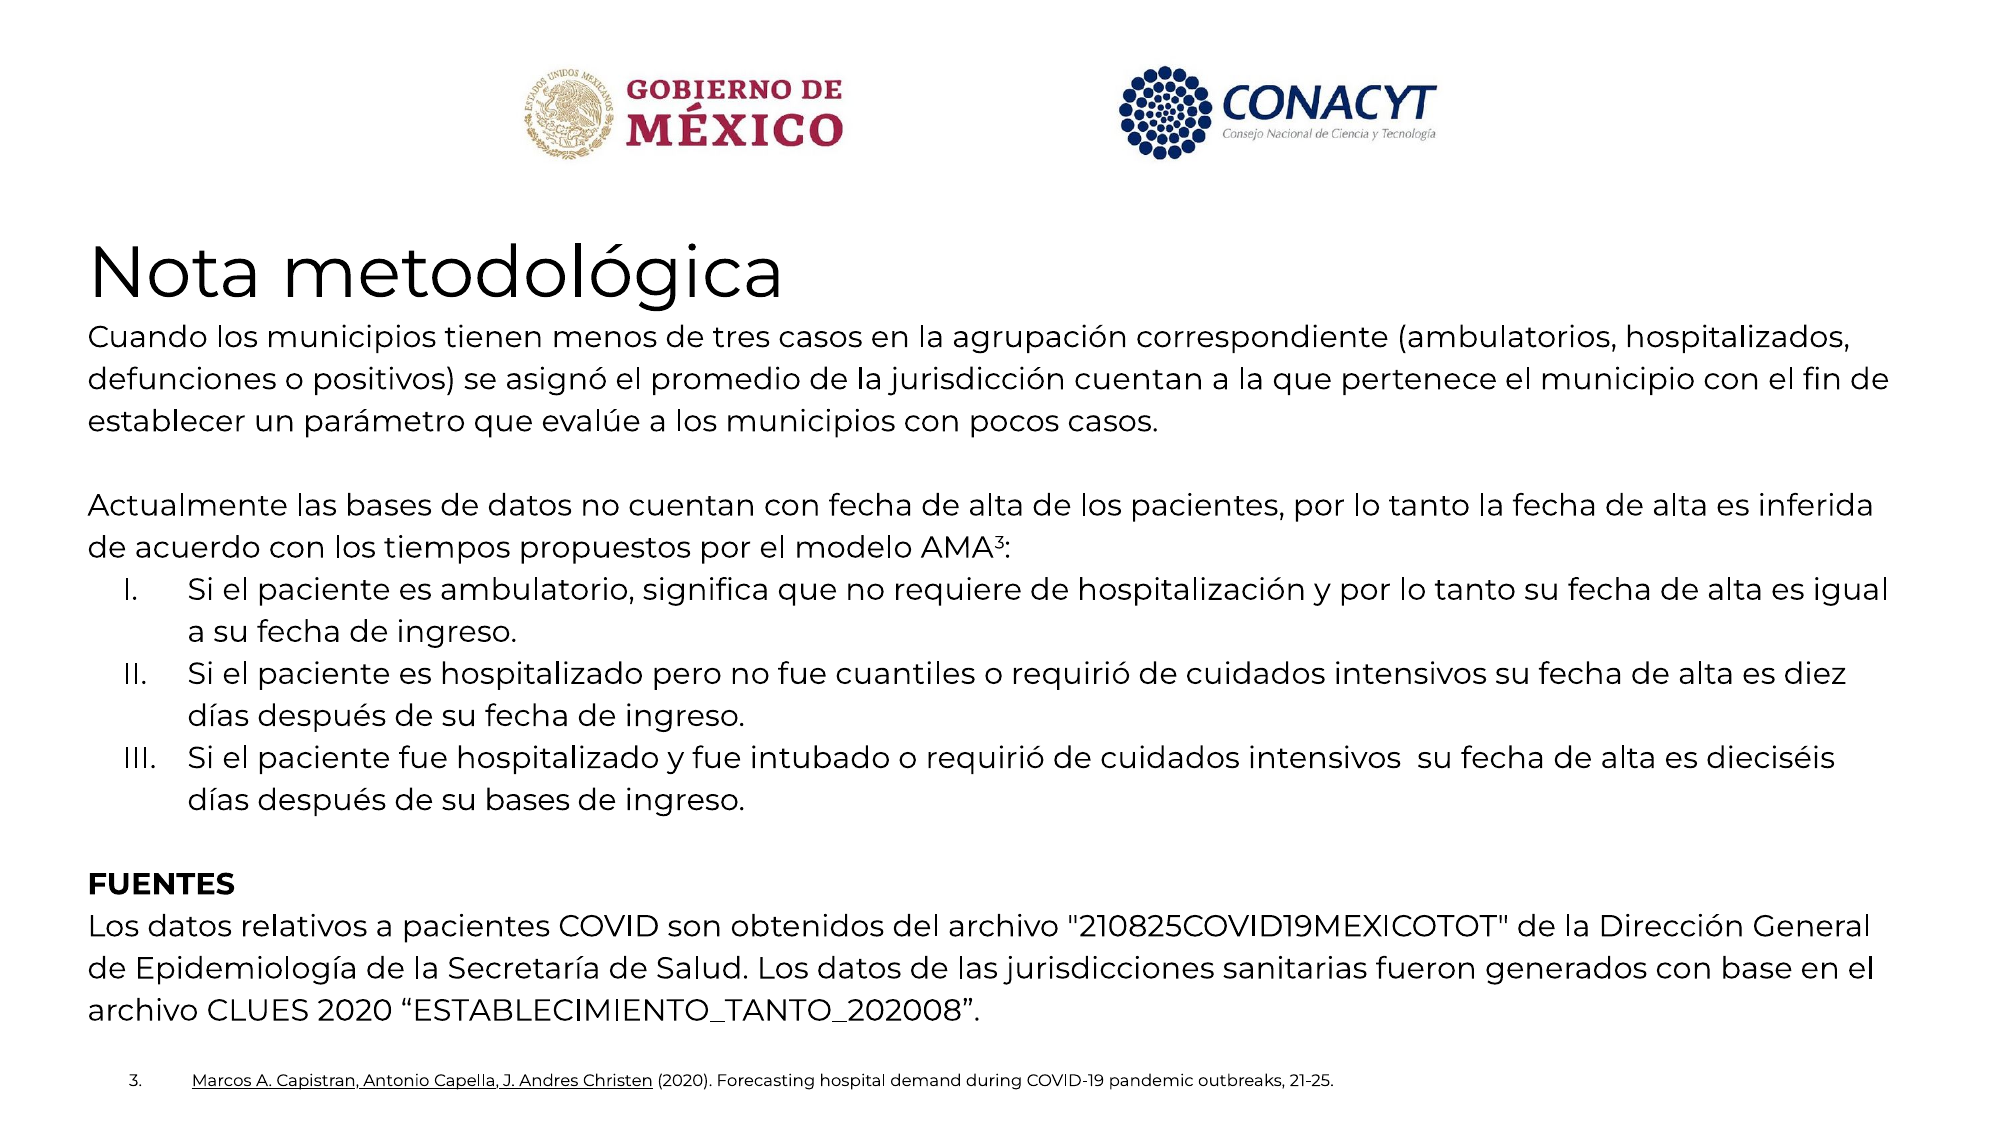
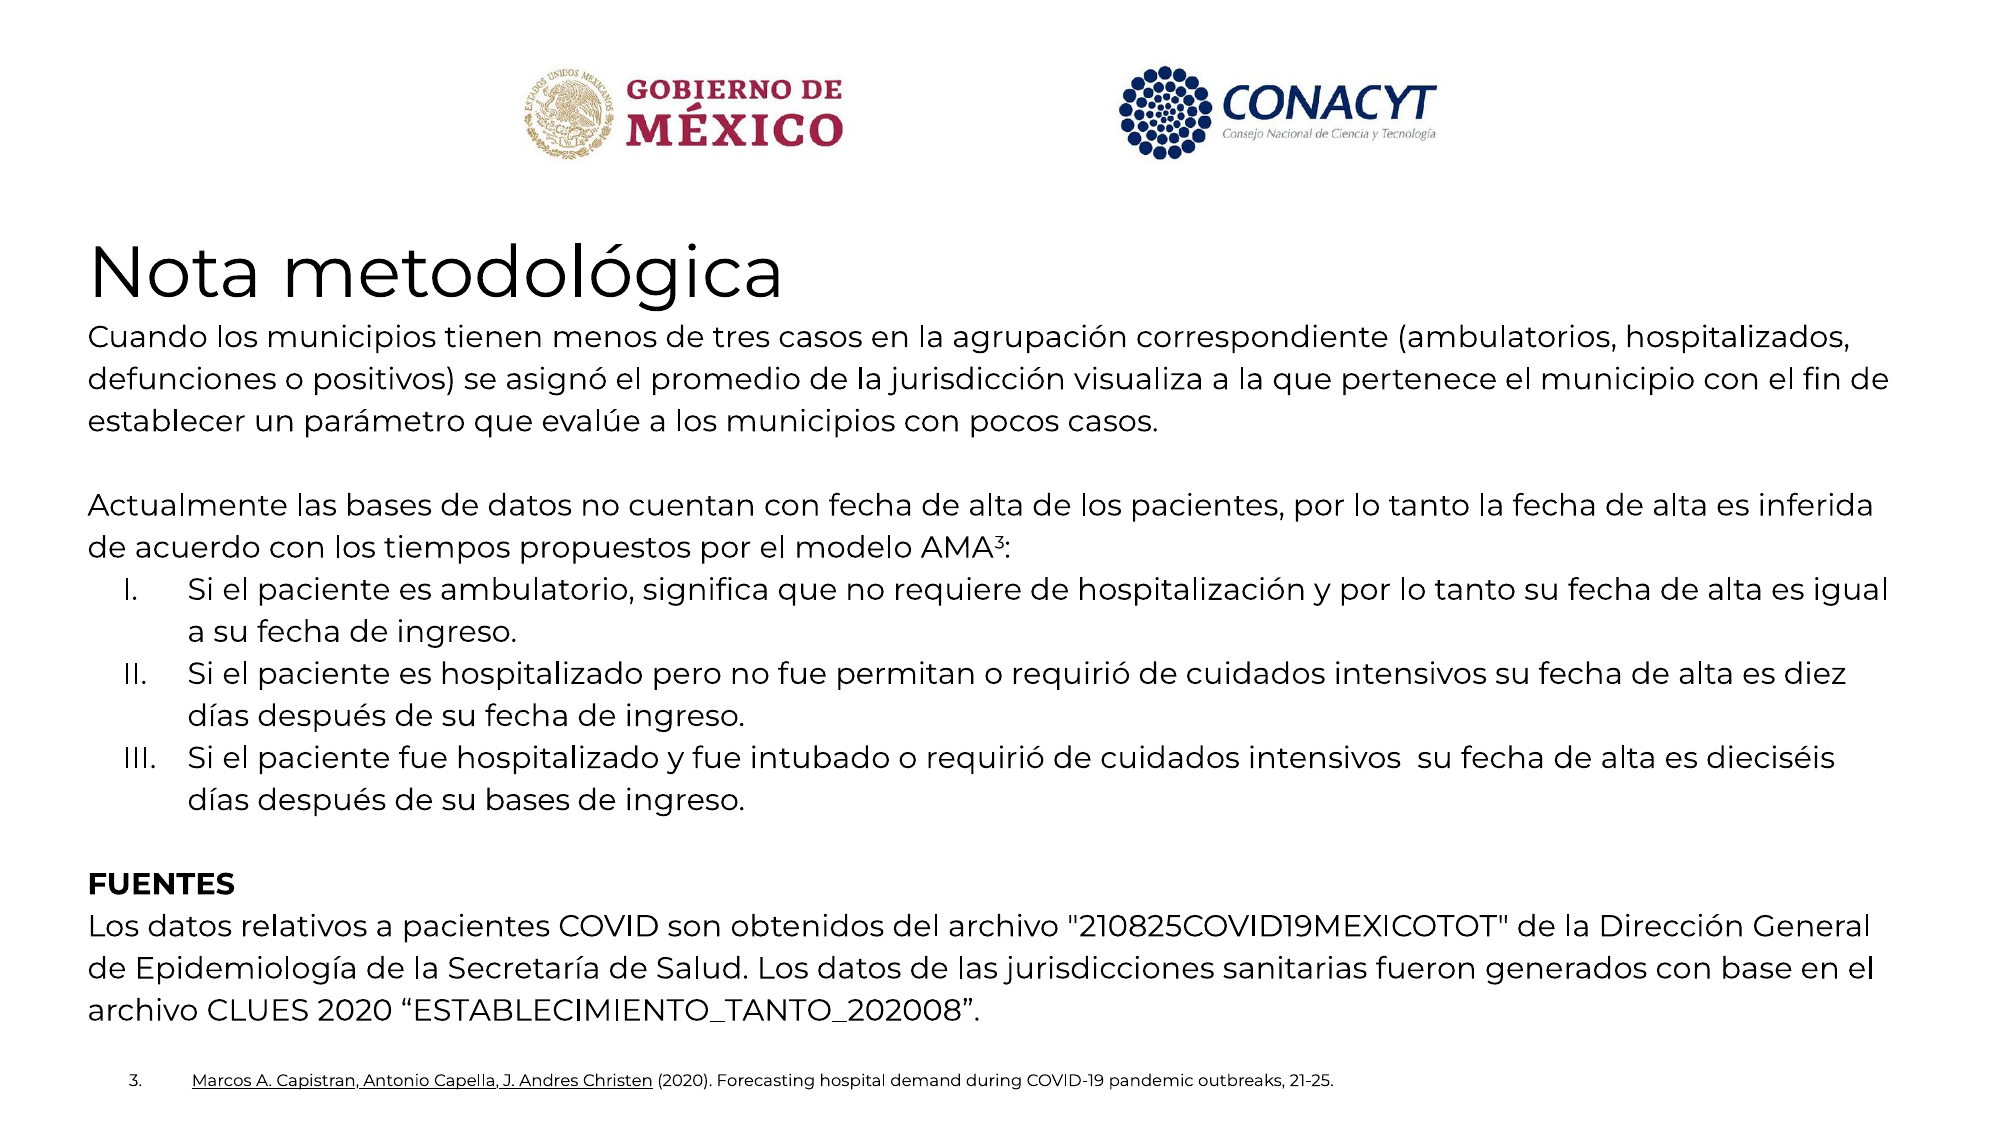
jurisdicción cuentan: cuentan -> visualiza (1139, 379)
cuantiles: cuantiles -> permitan (906, 674)
